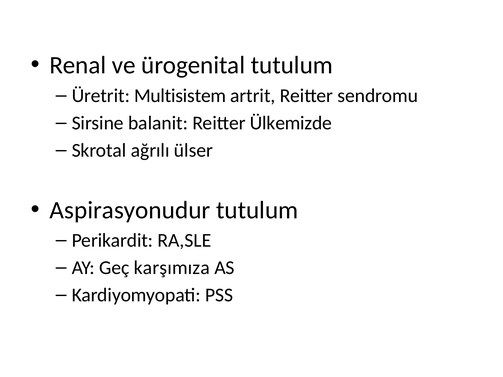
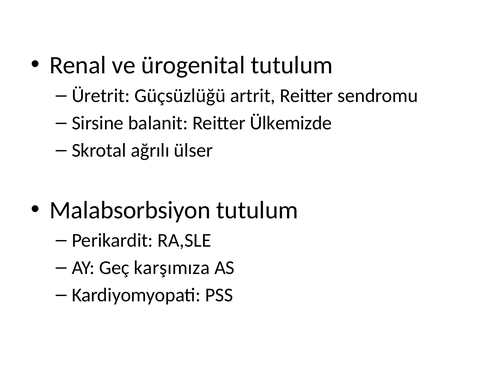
Multisistem: Multisistem -> Güçsüzlüğü (180, 96)
Aspirasyonudur: Aspirasyonudur -> Malabsorbsiyon (130, 210)
